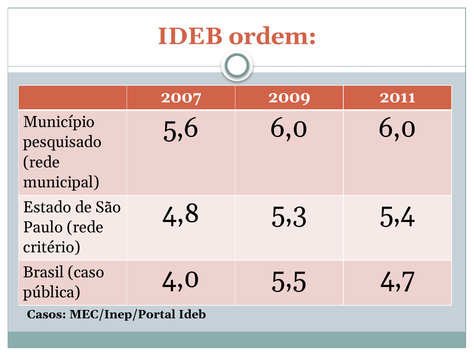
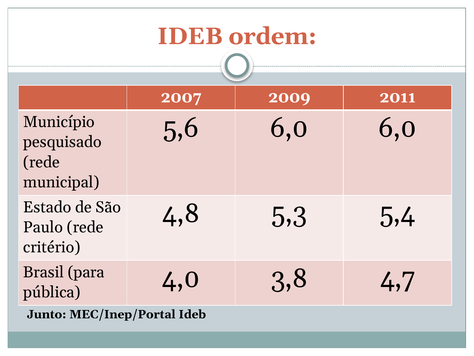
caso: caso -> para (86, 272)
5,5: 5,5 -> 3,8 (289, 278)
Casos: Casos -> Junto (47, 314)
